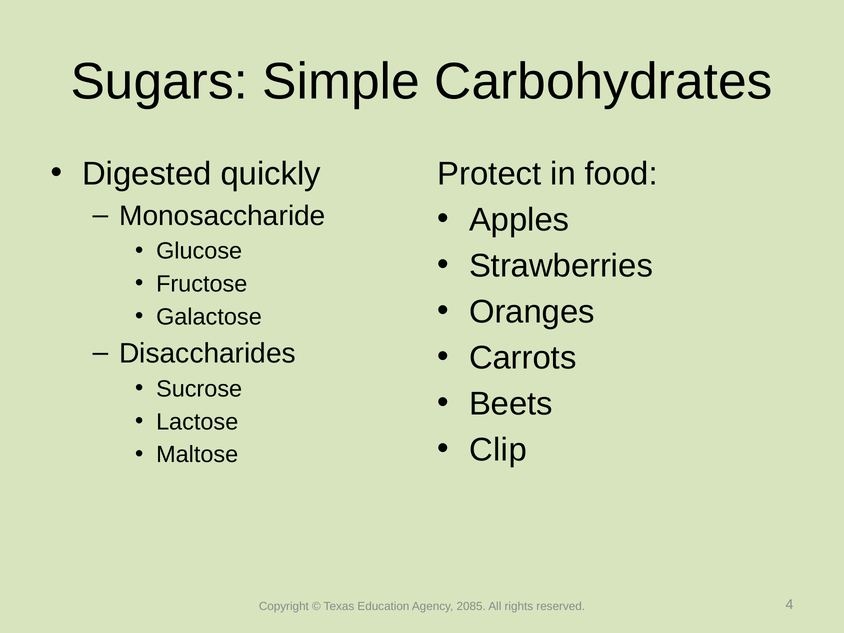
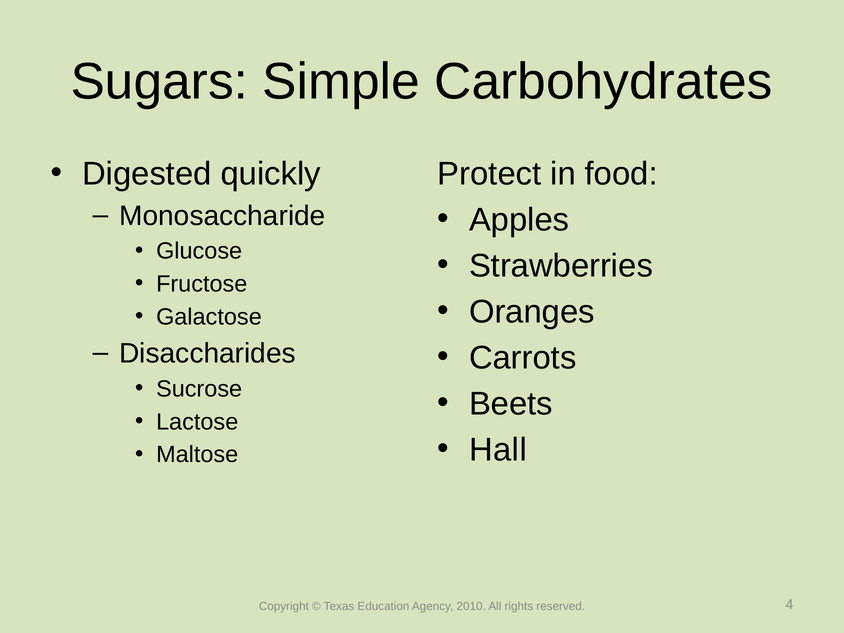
Clip: Clip -> Hall (498, 450)
2085: 2085 -> 2010 (471, 606)
